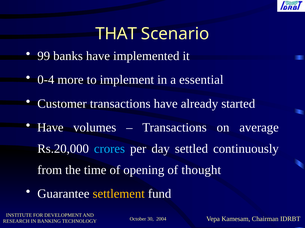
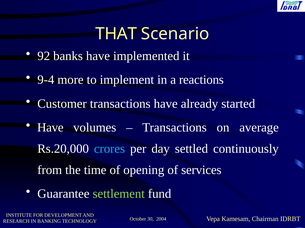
99: 99 -> 92 (44, 56)
0-4: 0-4 -> 9-4 (46, 80)
essential: essential -> reactions (201, 80)
thought: thought -> services (201, 171)
settlement colour: yellow -> light green (119, 194)
